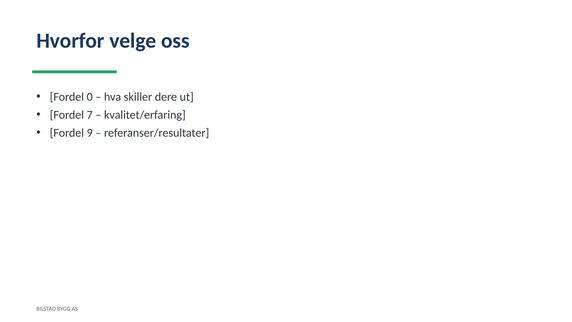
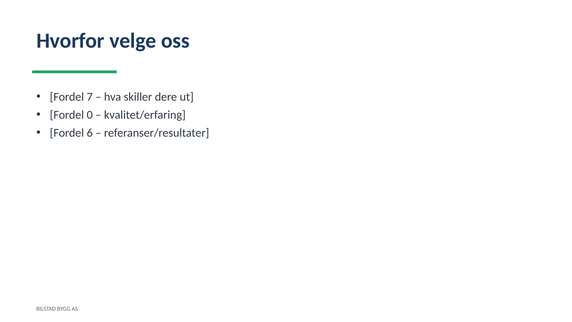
0: 0 -> 7 (90, 97)
7: 7 -> 0 (90, 115)
9: 9 -> 6 (90, 133)
